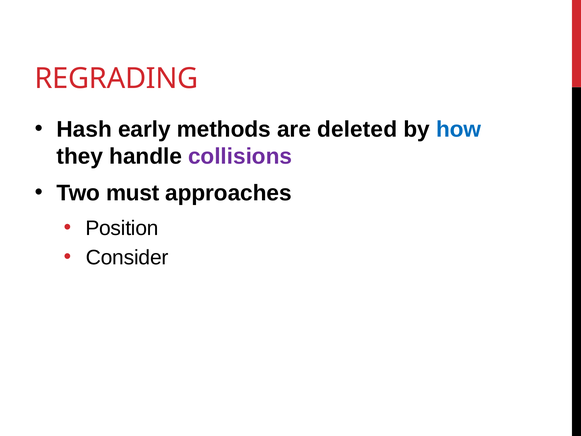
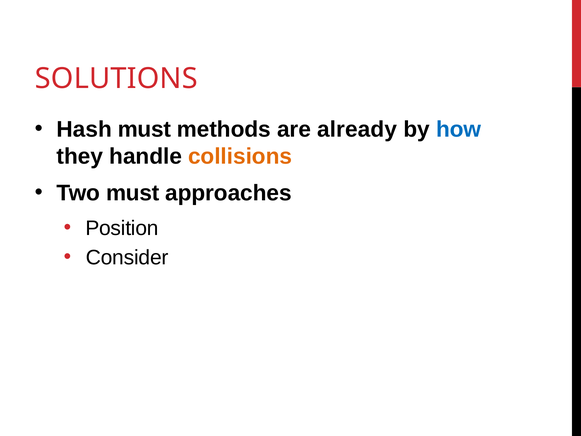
REGRADING: REGRADING -> SOLUTIONS (116, 79)
Hash early: early -> must (144, 129)
deleted: deleted -> already (357, 129)
collisions colour: purple -> orange (240, 156)
